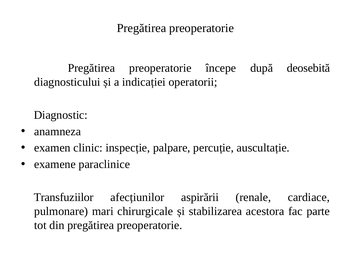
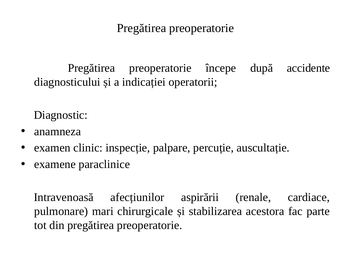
deosebită: deosebită -> accidente (309, 68)
Transfuziilor: Transfuziilor -> Intravenoasă (64, 197)
